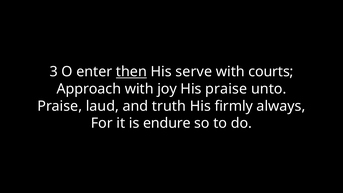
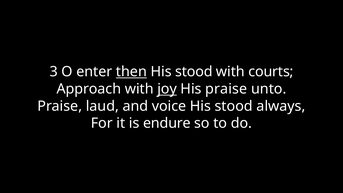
serve: serve -> stood (194, 72)
joy underline: none -> present (167, 89)
truth: truth -> voice (169, 106)
firmly: firmly -> stood (234, 106)
